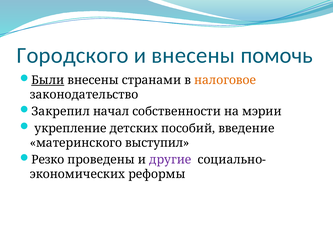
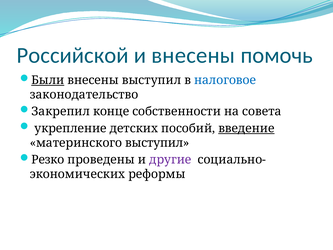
Городского: Городского -> Российской (73, 55)
внесены странами: странами -> выступил (152, 80)
налоговое colour: orange -> blue (225, 80)
начал: начал -> конце (111, 111)
мэрии: мэрии -> совета (262, 111)
введение underline: none -> present (246, 128)
